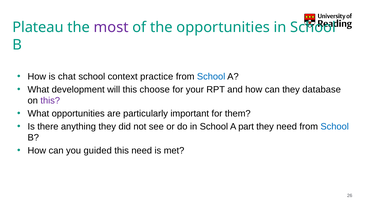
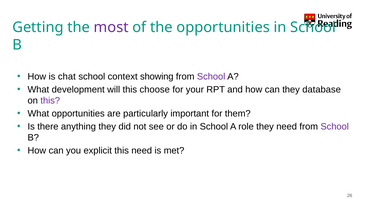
Plateau: Plateau -> Getting (38, 27)
practice: practice -> showing (157, 77)
School colour: blue -> purple (211, 77)
part: part -> role (246, 127)
School colour: blue -> purple (335, 127)
guided: guided -> explicit (98, 151)
